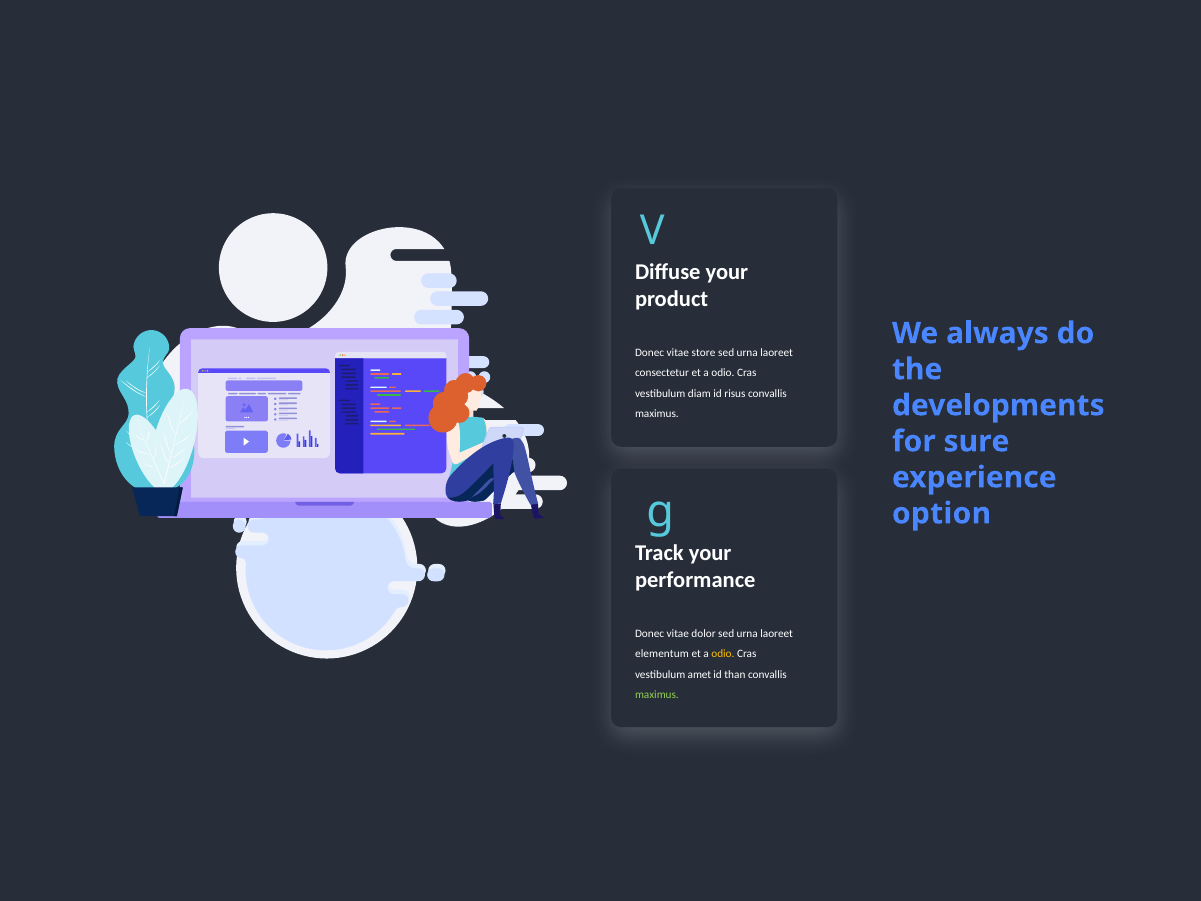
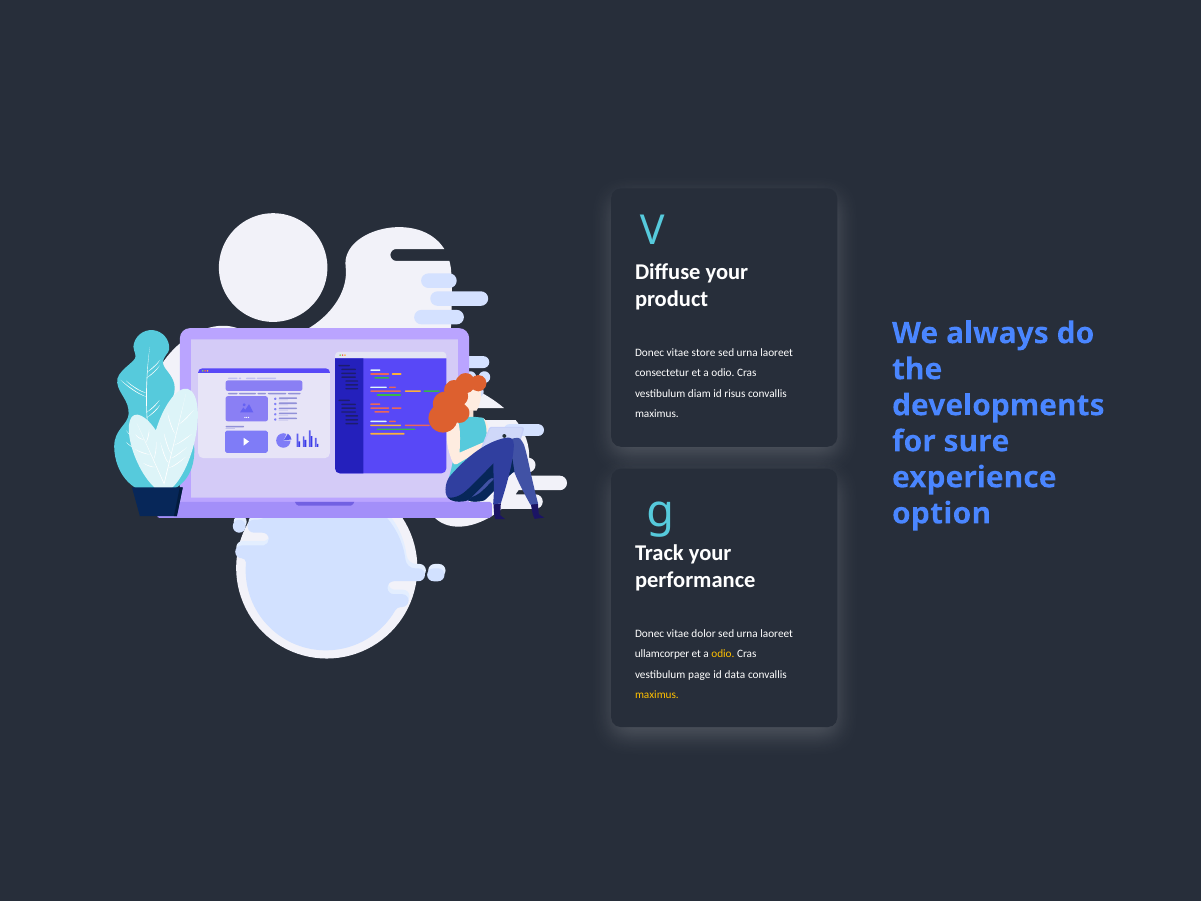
elementum: elementum -> ullamcorper (662, 654)
amet: amet -> page (699, 674)
than: than -> data (735, 674)
maximus colour: light green -> yellow (657, 694)
